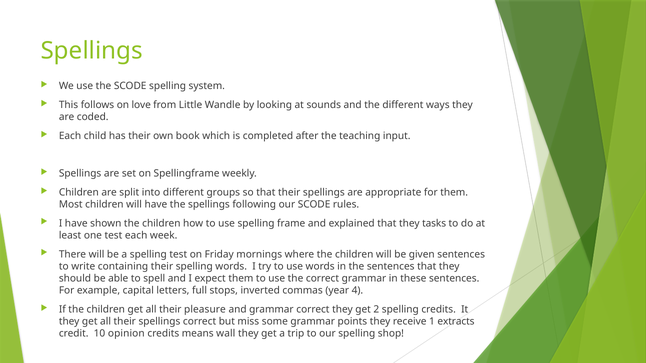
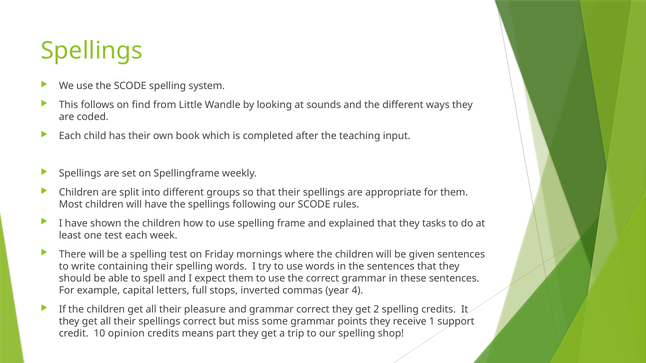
love: love -> find (141, 105)
extracts: extracts -> support (456, 322)
wall: wall -> part (226, 334)
